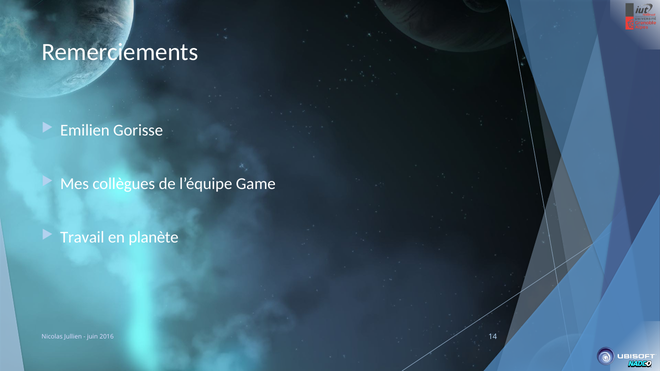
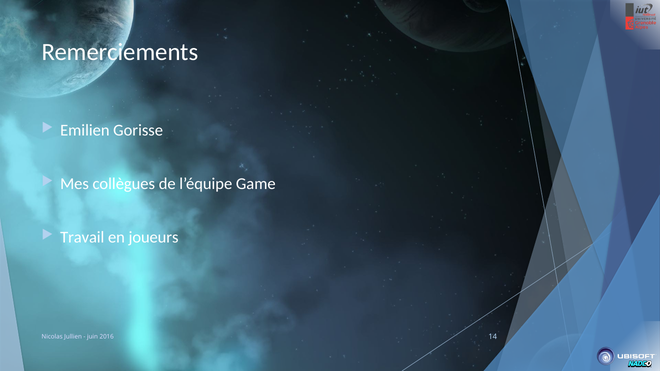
planète: planète -> joueurs (154, 237)
